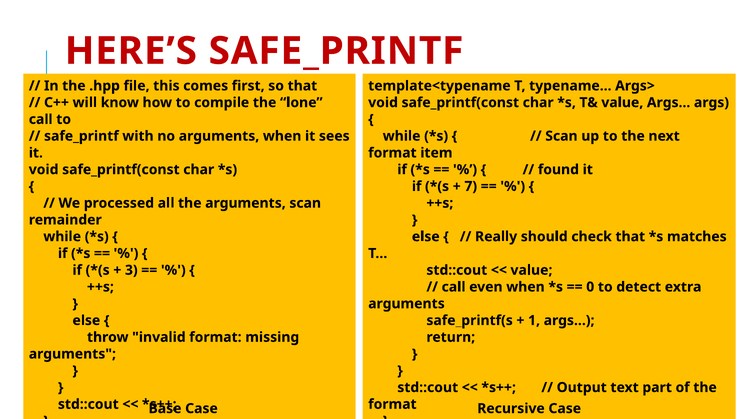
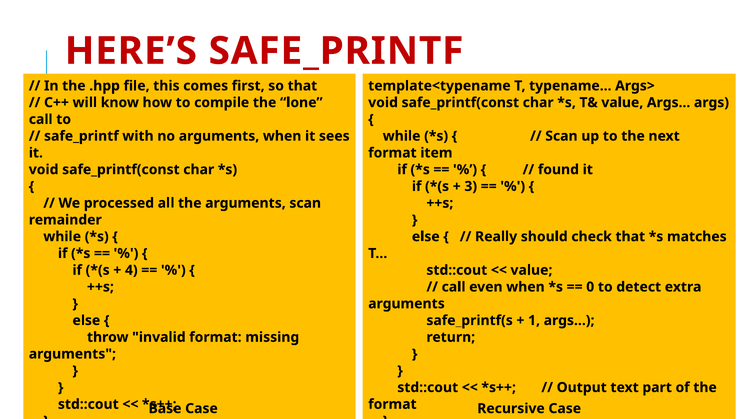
7: 7 -> 3 (471, 187)
3: 3 -> 4 (131, 271)
